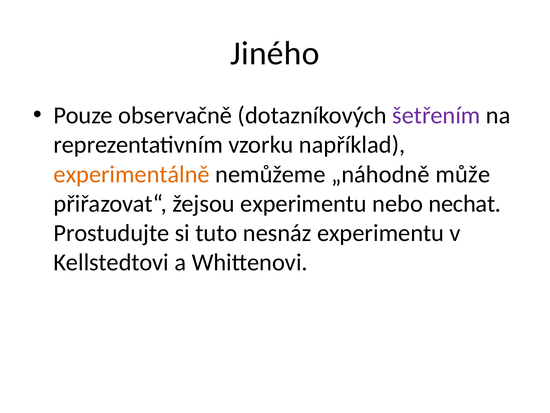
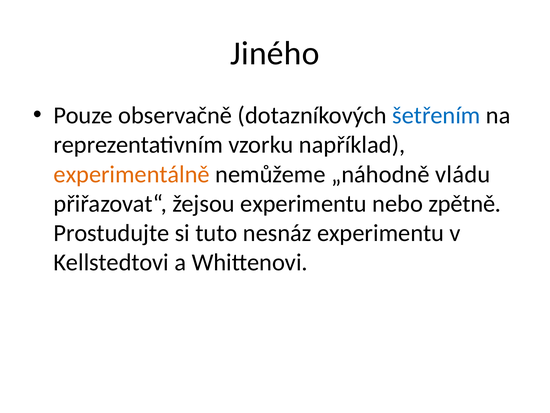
šetřením colour: purple -> blue (436, 115)
může: může -> vládu (463, 174)
nechat: nechat -> zpětně (465, 203)
